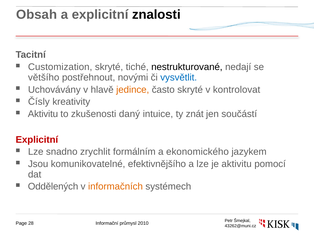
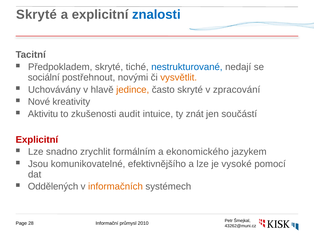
Obsah: Obsah -> Skryté (37, 14)
znalosti colour: black -> blue (156, 14)
Customization: Customization -> Předpokladem (60, 67)
nestrukturované colour: black -> blue (187, 67)
většího: většího -> sociální (44, 78)
vysvětlit colour: blue -> orange (179, 78)
kontrolovat: kontrolovat -> zpracování (237, 90)
Čísly: Čísly -> Nové (39, 102)
daný: daný -> audit (129, 114)
je aktivitu: aktivitu -> vysoké (237, 164)
